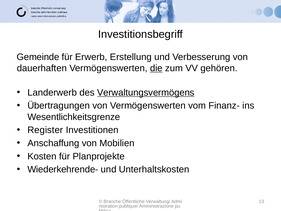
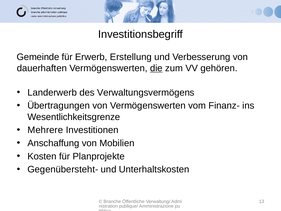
Verwaltungsvermögens underline: present -> none (146, 92)
Register: Register -> Mehrere (45, 130)
Wiederkehrende-: Wiederkehrende- -> Gegenübersteht- (63, 169)
